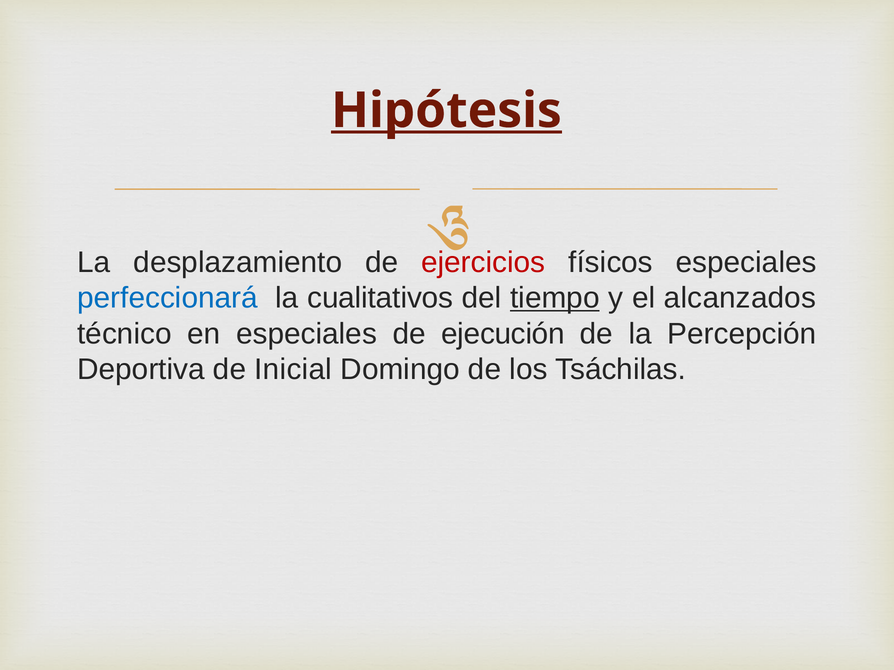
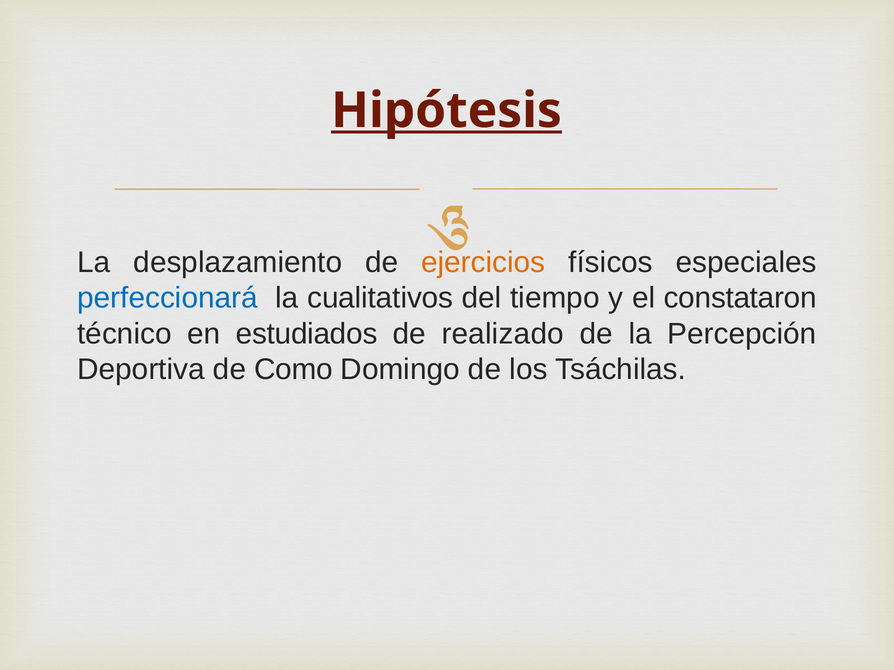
ejercicios colour: red -> orange (483, 262)
tiempo underline: present -> none (555, 298)
alcanzados: alcanzados -> constataron (740, 298)
en especiales: especiales -> estudiados (307, 334)
ejecución: ejecución -> realizado (503, 334)
Inicial: Inicial -> Como (293, 370)
